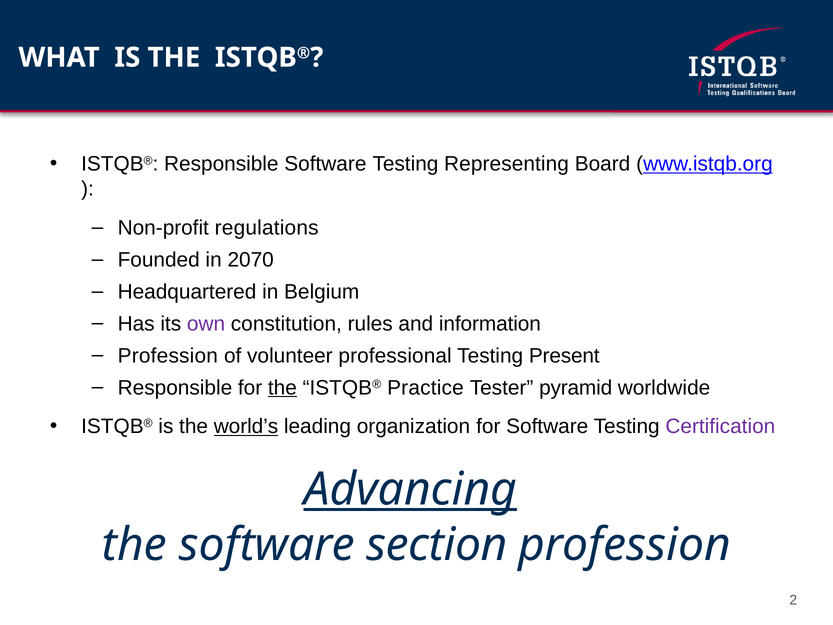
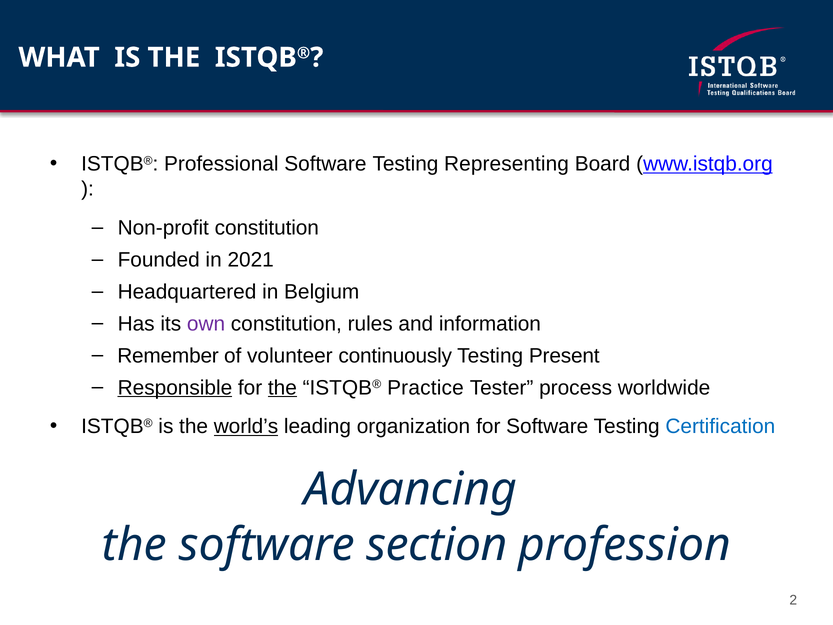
ISTQB® Responsible: Responsible -> Professional (221, 164)
Non-profit regulations: regulations -> constitution (267, 228)
2070: 2070 -> 2021 (251, 260)
Profession: Profession -> Remember (168, 356)
professional: professional -> continuously (395, 356)
Responsible underline: none -> present (175, 387)
pyramid: pyramid -> process (576, 387)
Certification colour: purple -> blue (720, 426)
Advancing underline: present -> none (410, 489)
